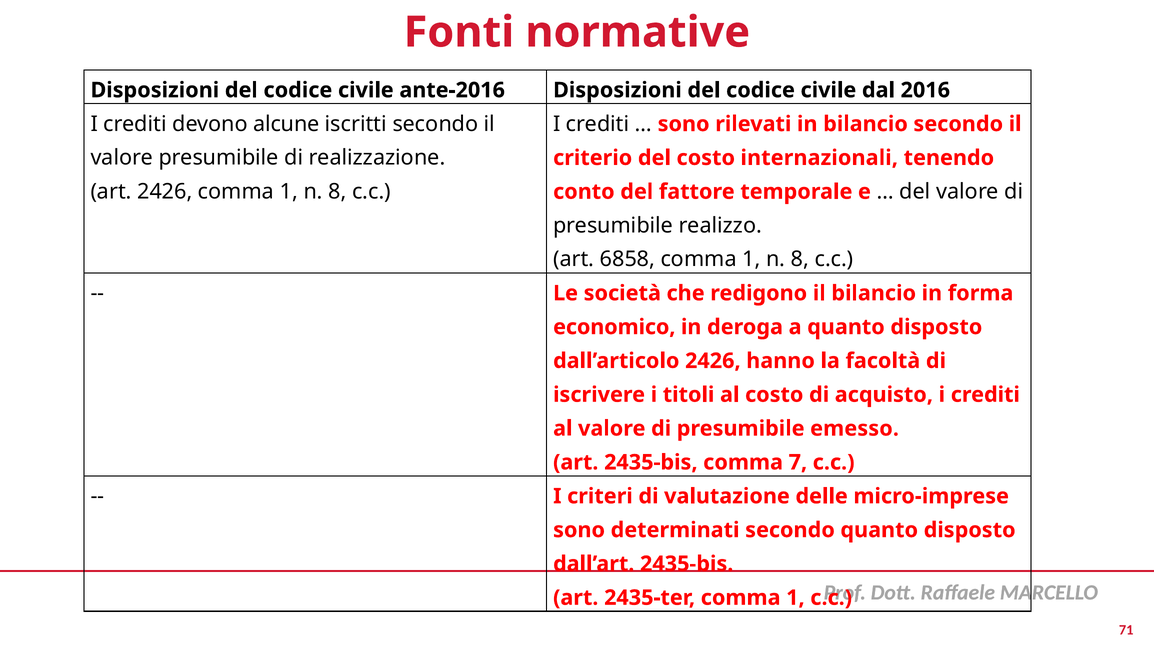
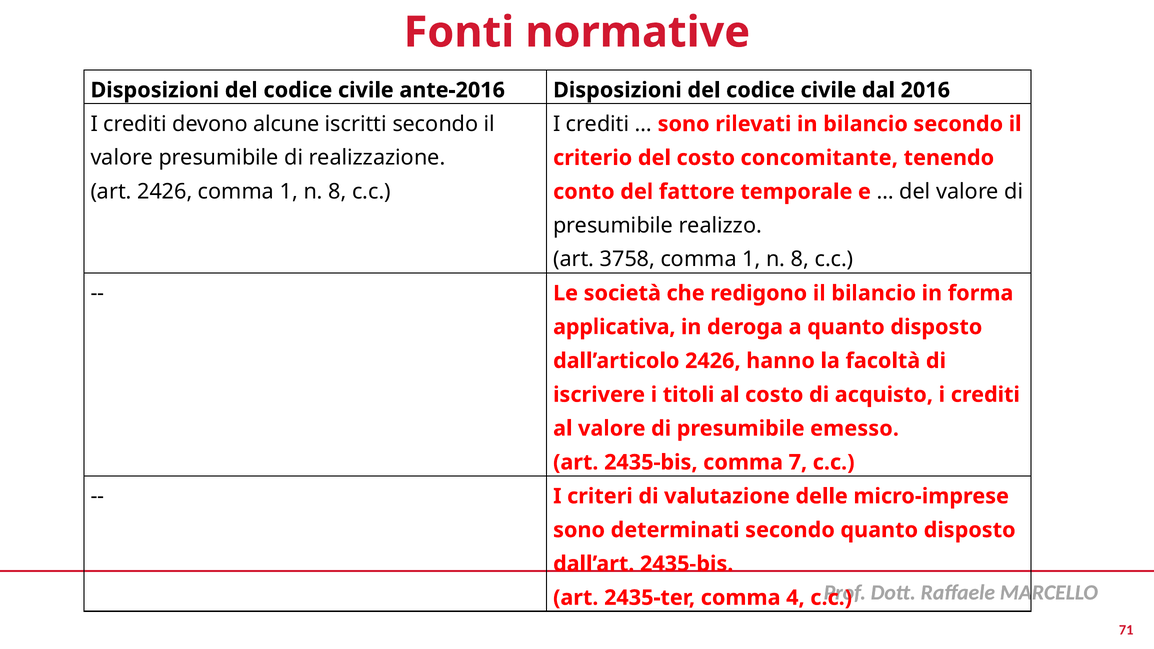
internazionali: internazionali -> concomitante (819, 158)
6858: 6858 -> 3758 (627, 259)
economico: economico -> applicativa (614, 327)
2435-ter comma 1: 1 -> 4 (795, 598)
